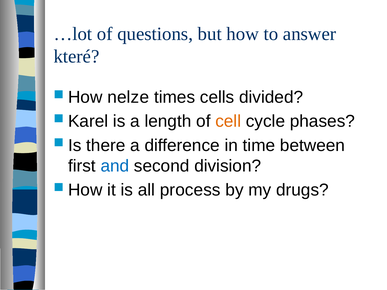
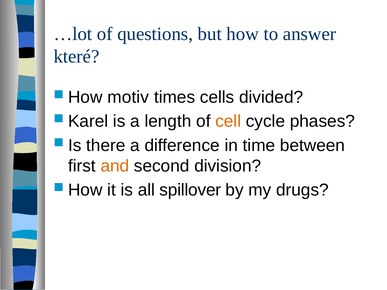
nelze: nelze -> motiv (128, 97)
and colour: blue -> orange (115, 166)
process: process -> spillover (190, 190)
